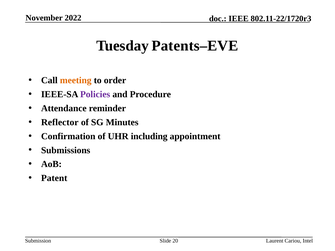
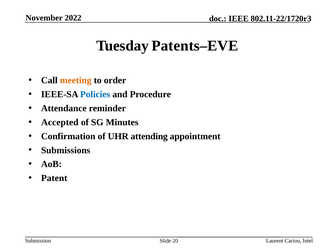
Policies colour: purple -> blue (95, 94)
Reflector: Reflector -> Accepted (60, 122)
including: including -> attending (149, 136)
